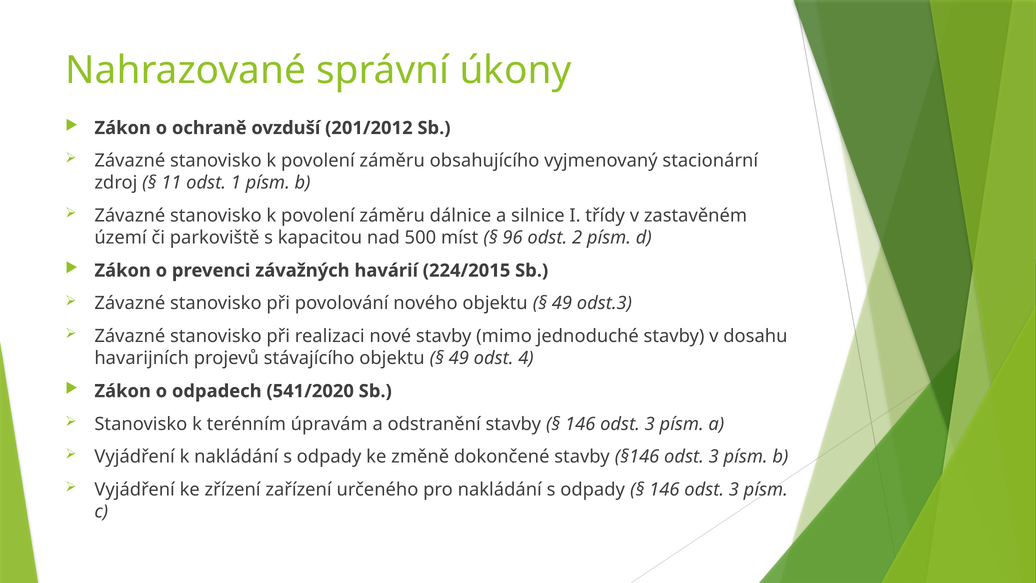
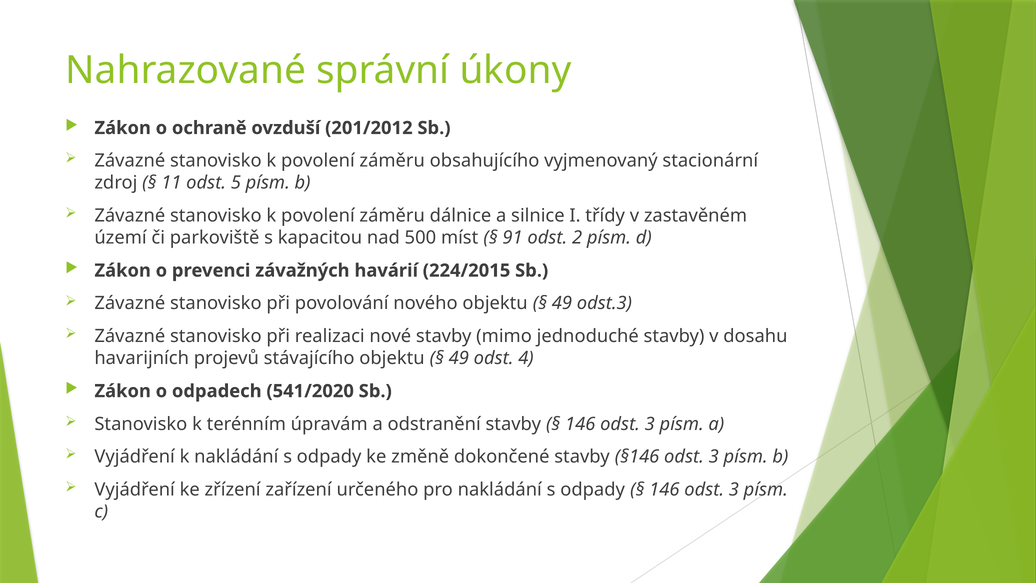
1: 1 -> 5 (236, 183)
96: 96 -> 91 (513, 238)
